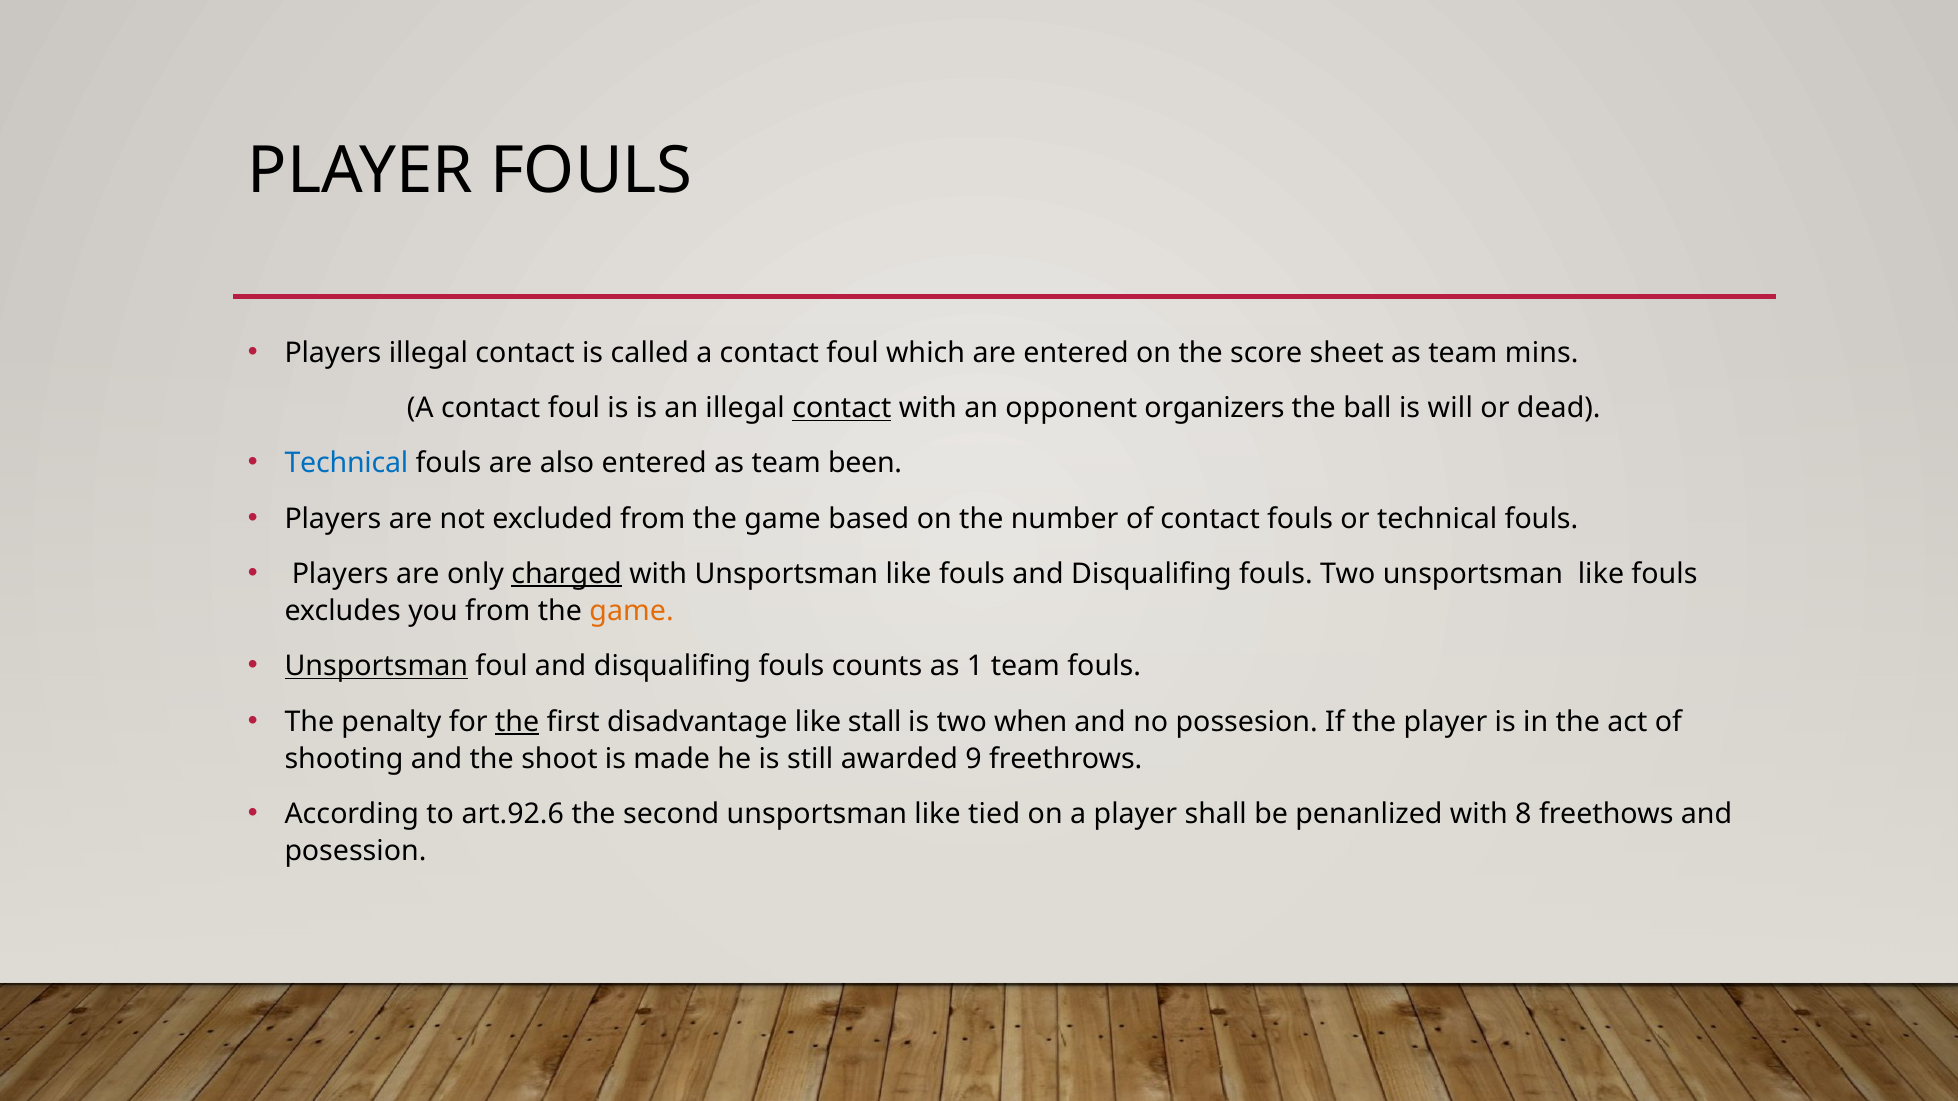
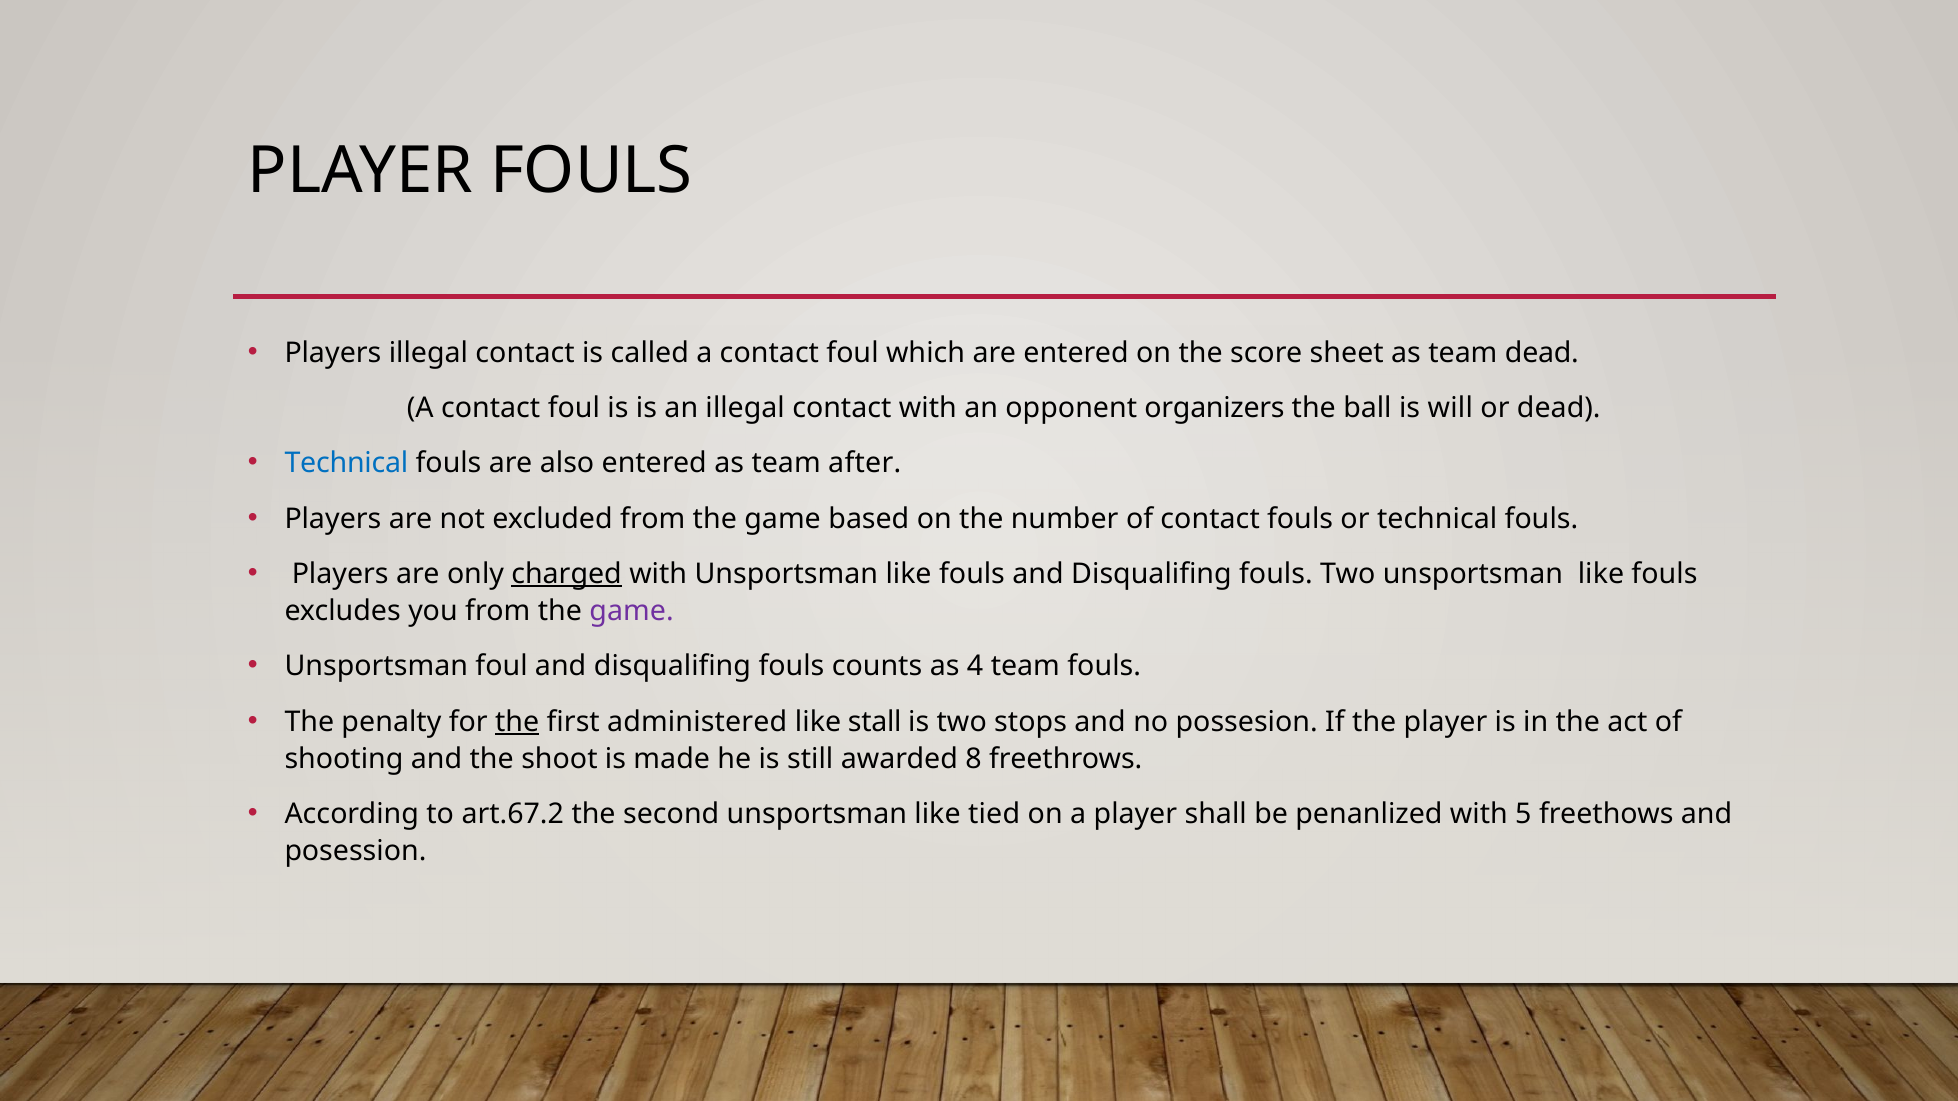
team mins: mins -> dead (1542, 353)
contact underline: present -> none (842, 408)
been: been -> after (865, 464)
game colour: orange -> purple (632, 611)
Unsportsman underline: present -> none (376, 667)
1: 1 -> 4 (975, 667)
disadvantage: disadvantage -> administered (697, 722)
when: when -> stops (1031, 722)
9: 9 -> 8 (974, 759)
art.92.6: art.92.6 -> art.67.2 (513, 814)
8: 8 -> 5 (1523, 814)
